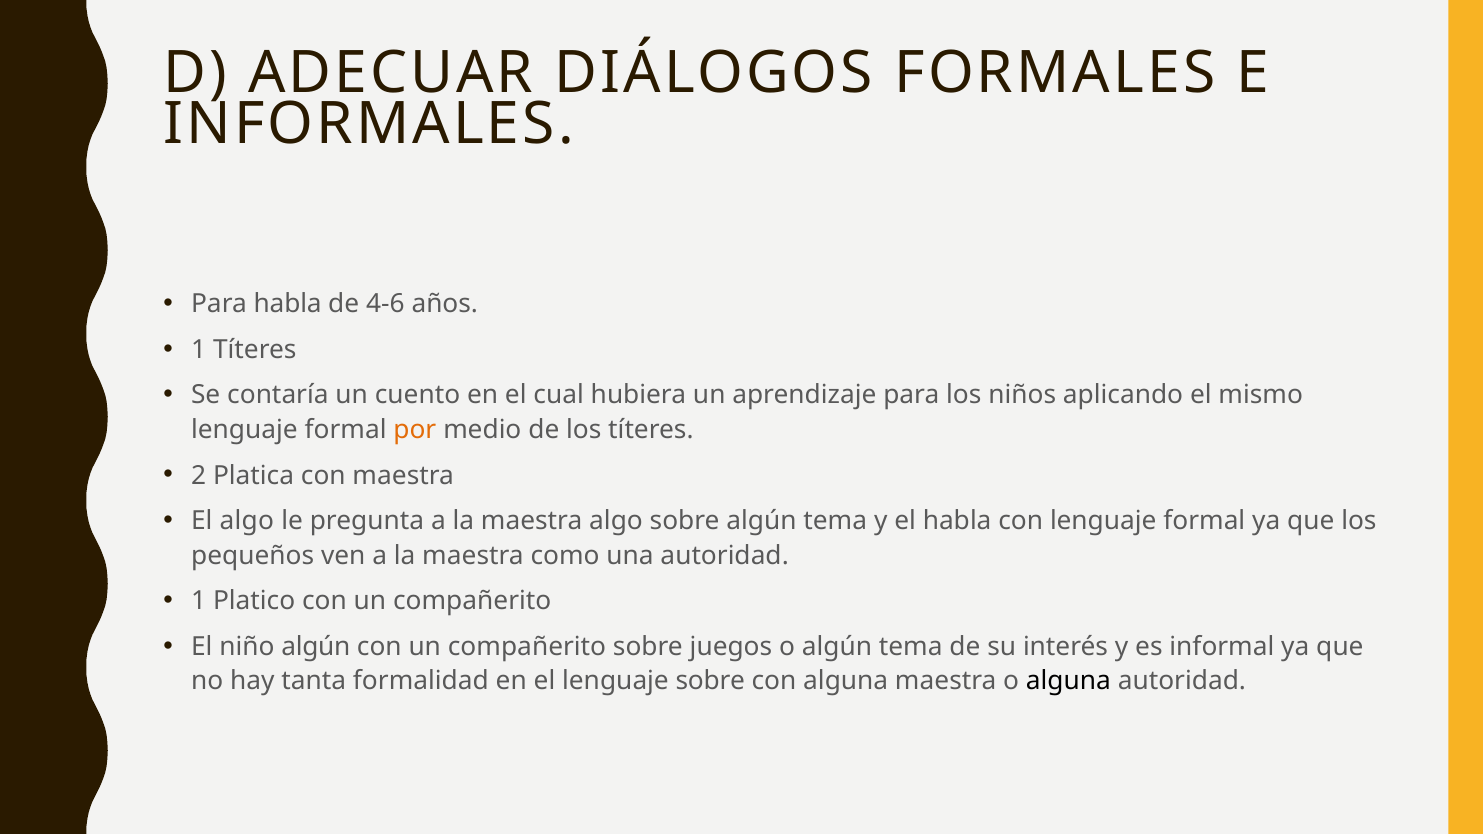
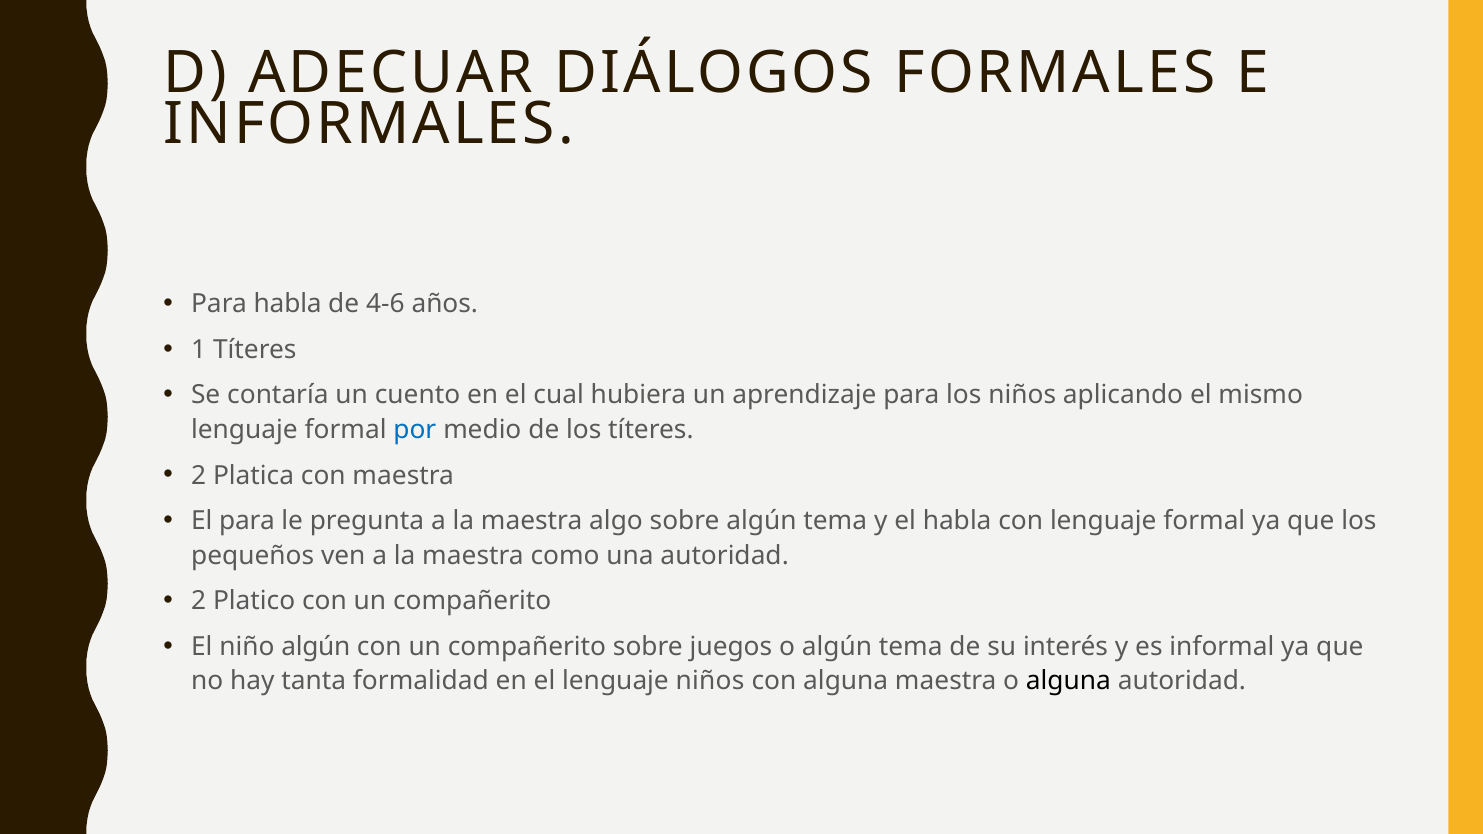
por colour: orange -> blue (415, 430)
El algo: algo -> para (247, 521)
1: 1 -> 2 (199, 601)
lenguaje sobre: sobre -> niños (710, 681)
